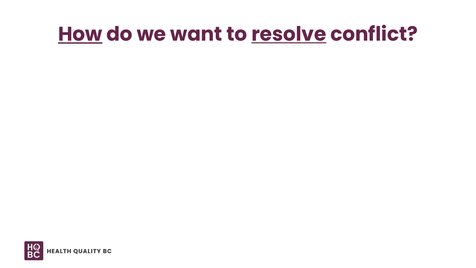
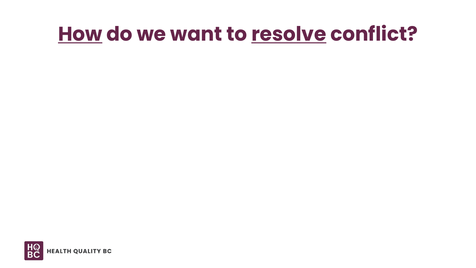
How underline: present -> none (80, 34)
